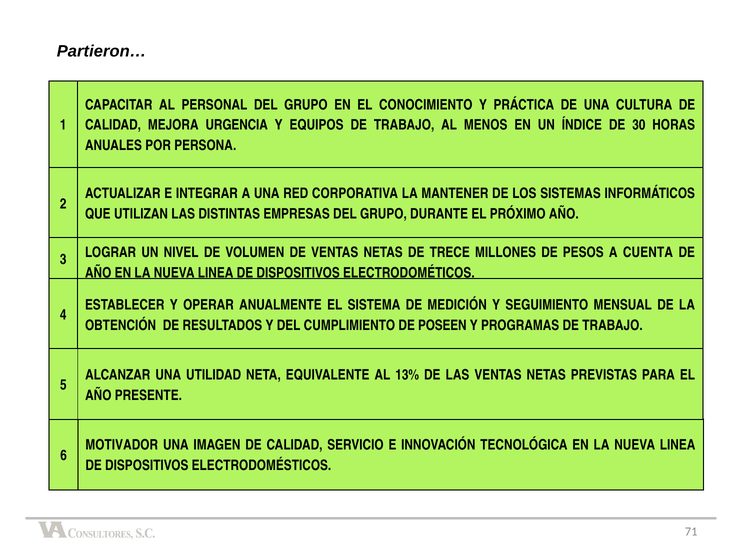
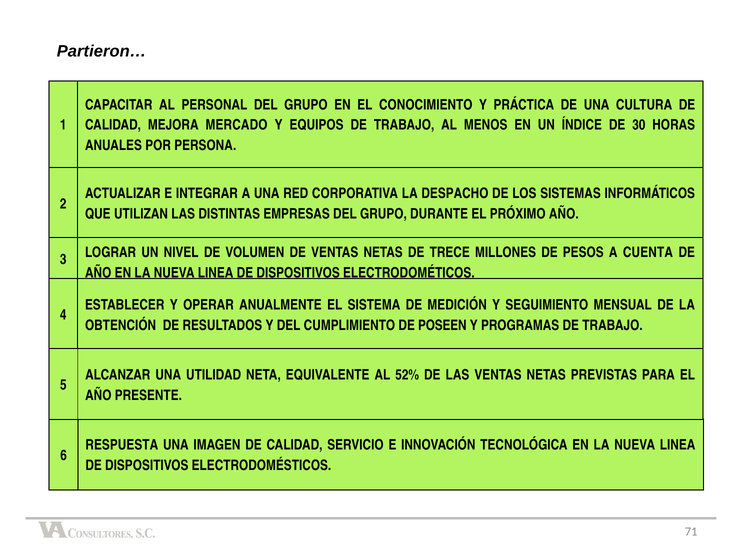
URGENCIA: URGENCIA -> MERCADO (237, 125)
MANTENER: MANTENER -> DESPACHO (455, 193)
13%: 13% -> 52% (407, 375)
MOTIVADOR: MOTIVADOR -> RESPUESTA (122, 445)
